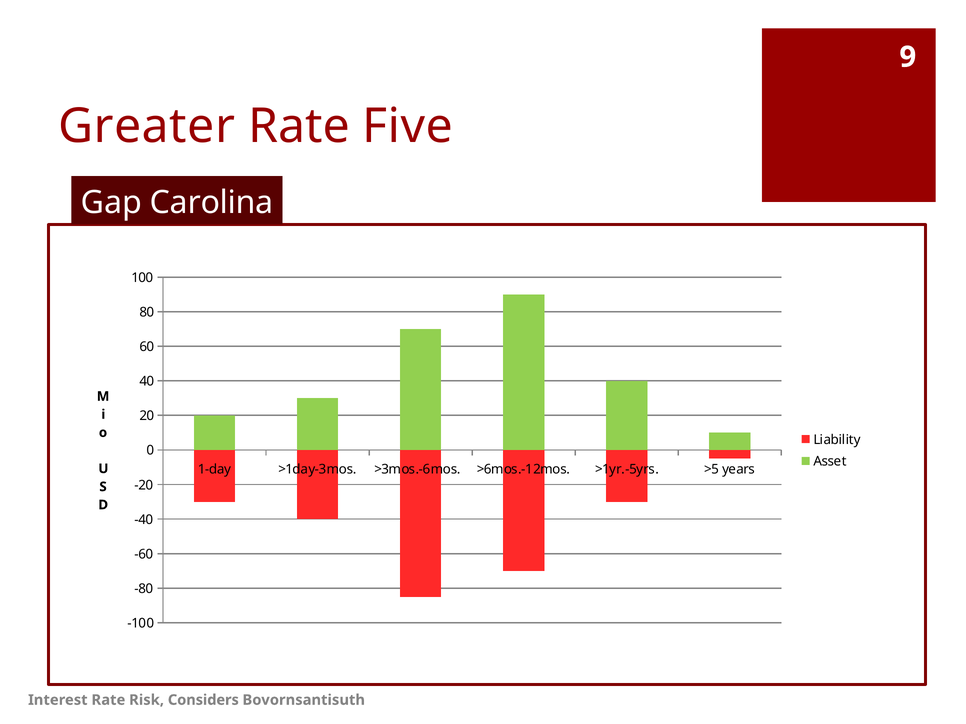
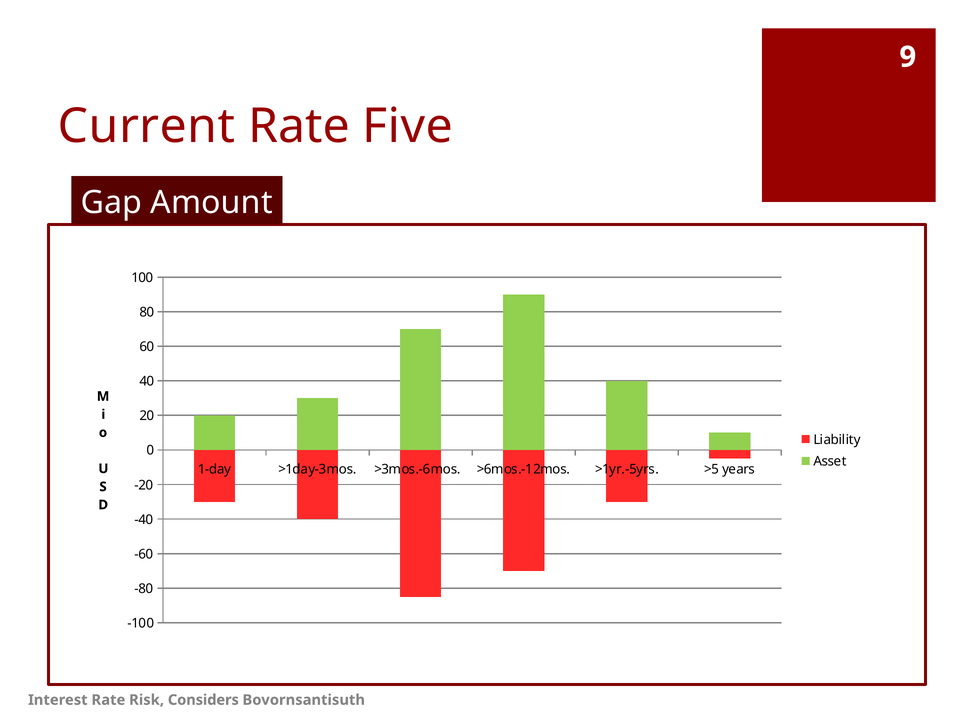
Greater: Greater -> Current (147, 127)
Carolina: Carolina -> Amount (211, 203)
